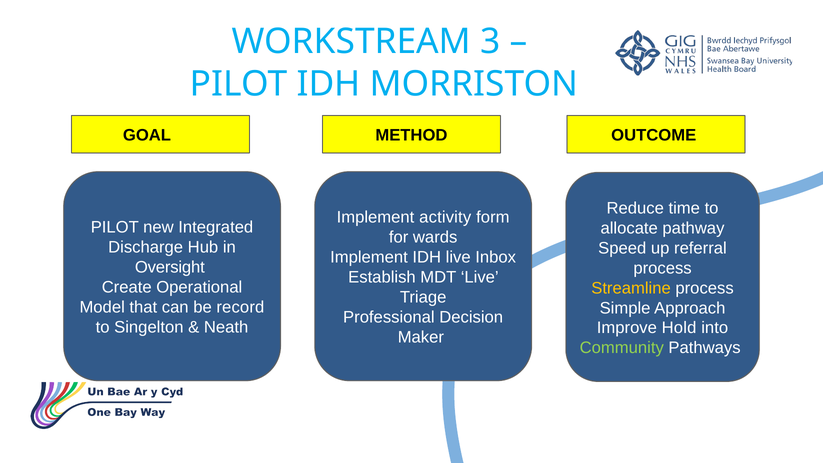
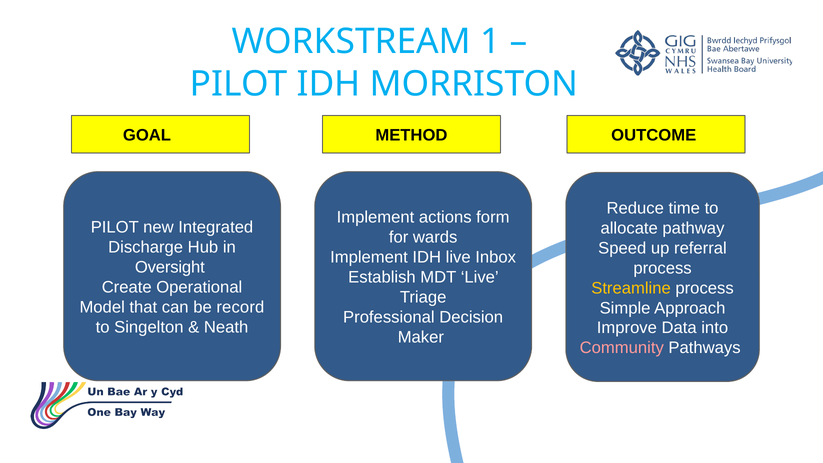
3: 3 -> 1 (490, 42)
activity: activity -> actions (445, 217)
Hold: Hold -> Data (679, 328)
Community colour: light green -> pink (622, 348)
